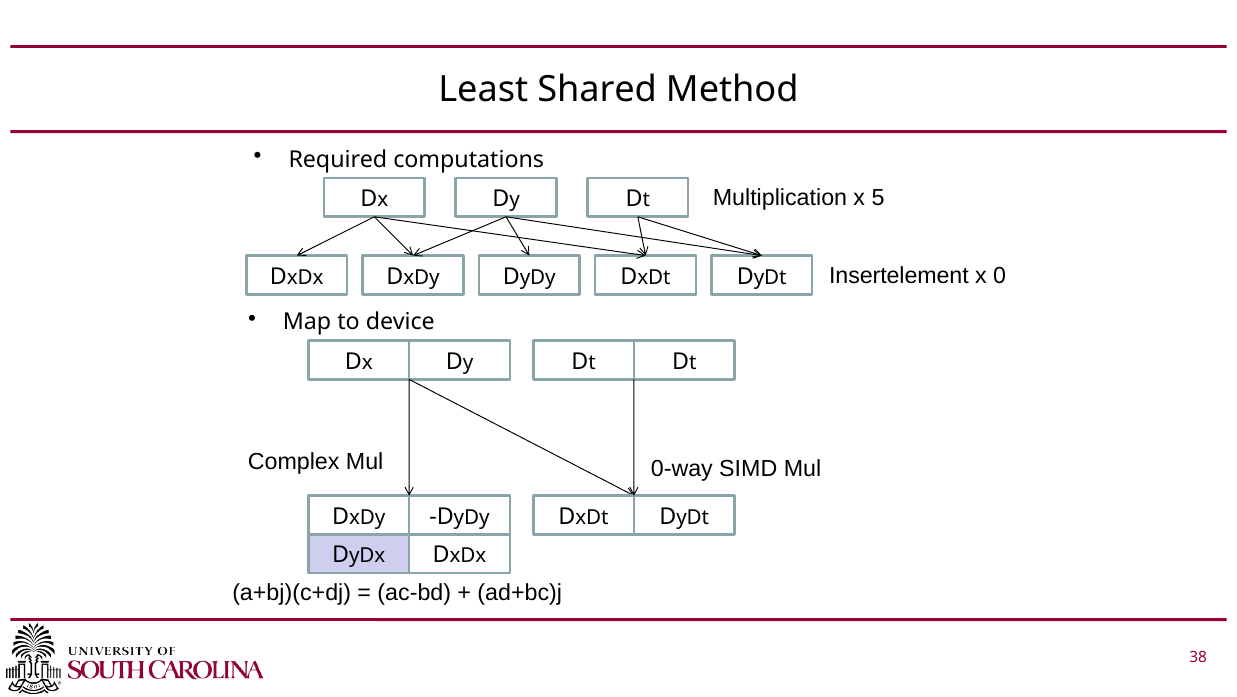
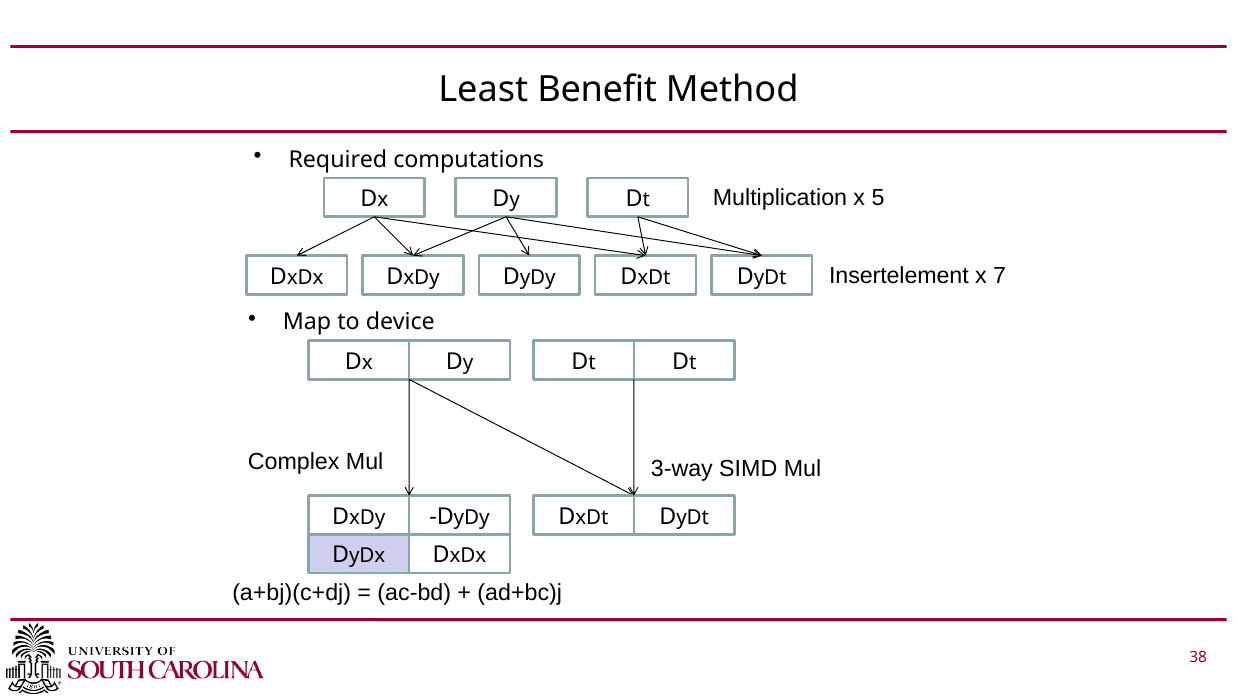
Shared: Shared -> Benefit (597, 89)
0: 0 -> 7 (999, 276)
0-way: 0-way -> 3-way (682, 470)
